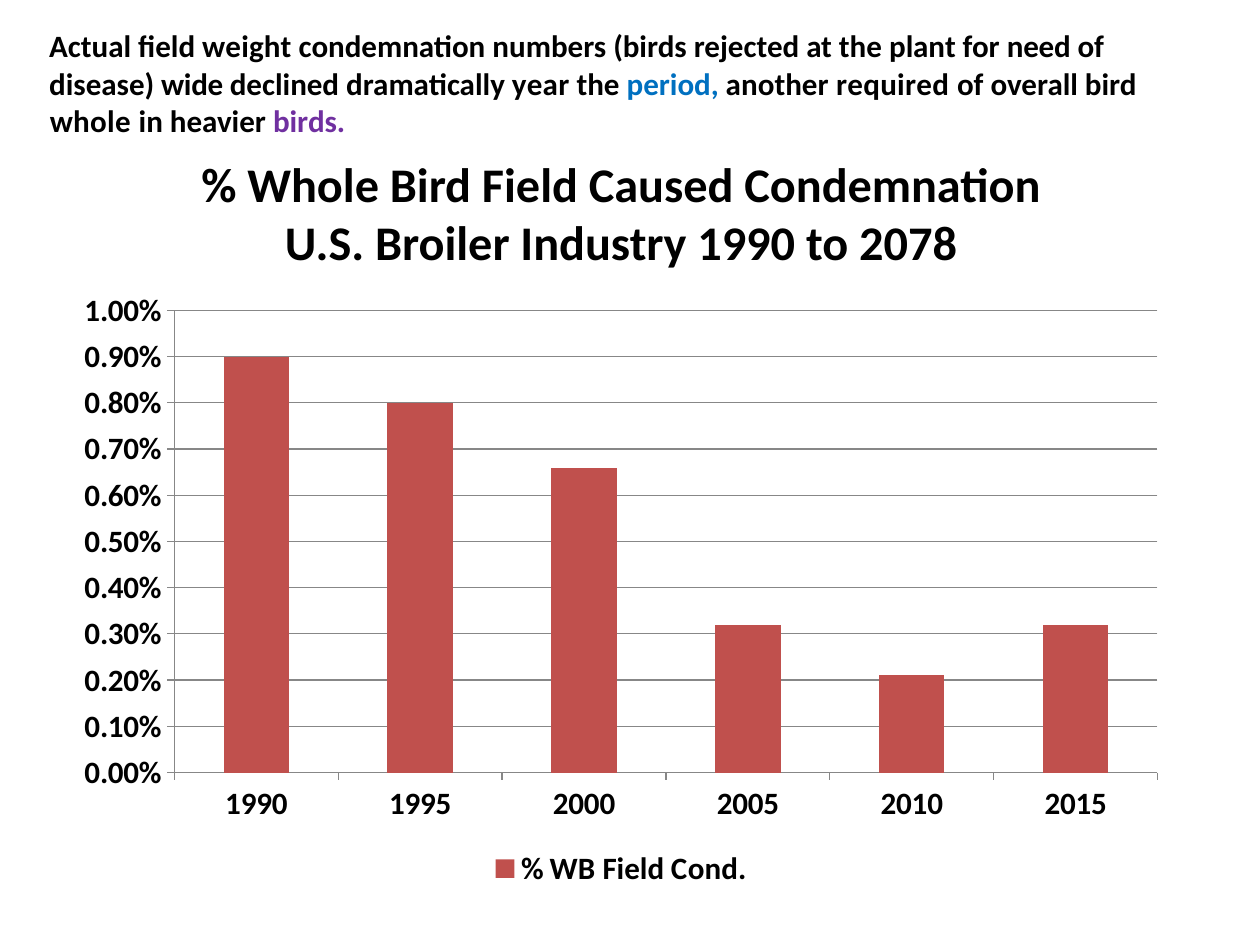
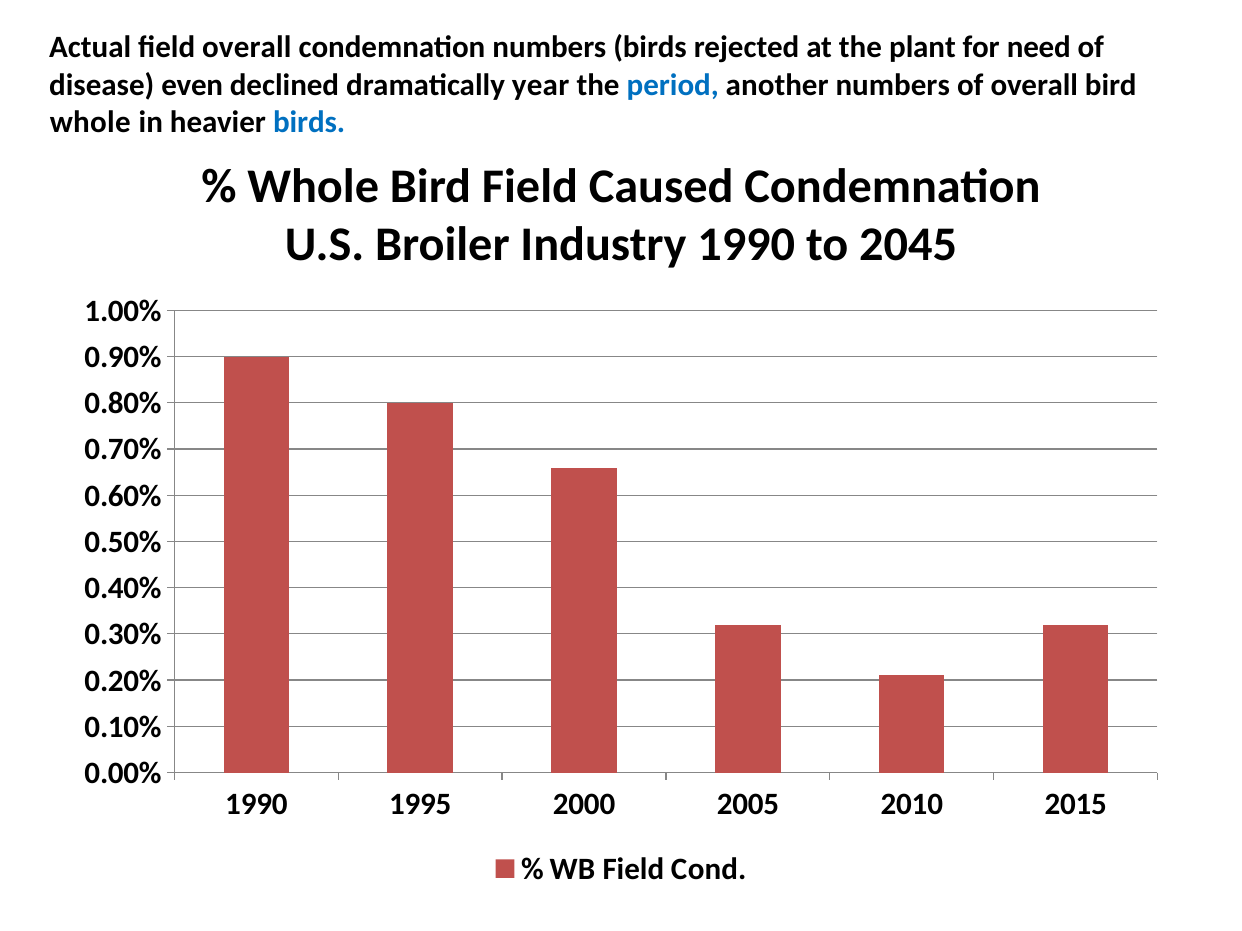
field weight: weight -> overall (247, 48)
wide: wide -> even (192, 85)
another required: required -> numbers (893, 85)
birds colour: purple -> blue (309, 122)
2078: 2078 -> 2045 (908, 244)
